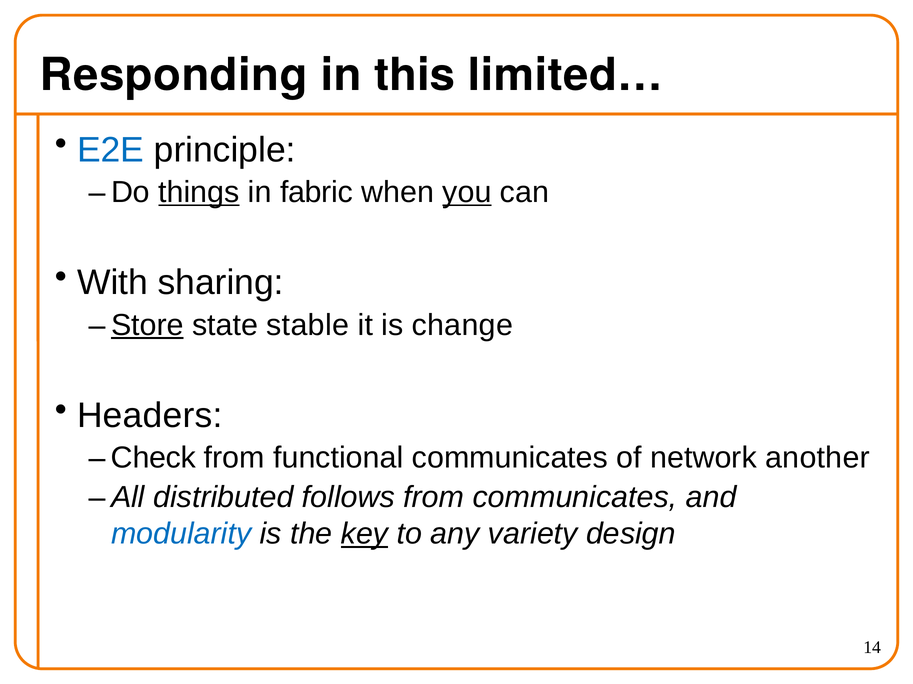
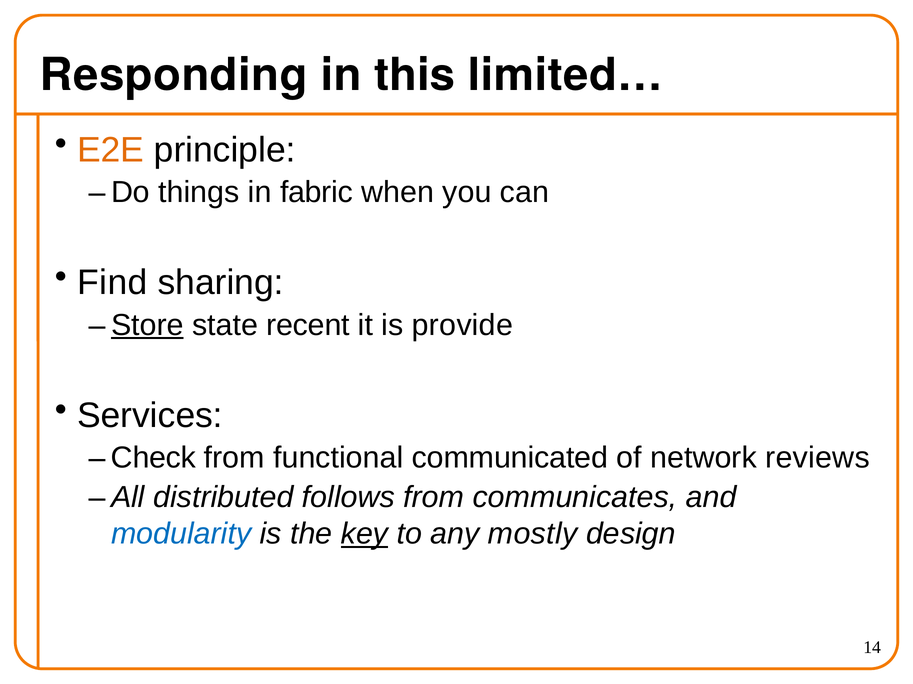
E2E colour: blue -> orange (111, 150)
things underline: present -> none (199, 192)
you underline: present -> none (467, 192)
With: With -> Find (112, 283)
stable: stable -> recent (308, 325)
change: change -> provide (462, 325)
Headers: Headers -> Services (150, 416)
functional communicates: communicates -> communicated (510, 458)
another: another -> reviews (818, 458)
variety: variety -> mostly (533, 534)
